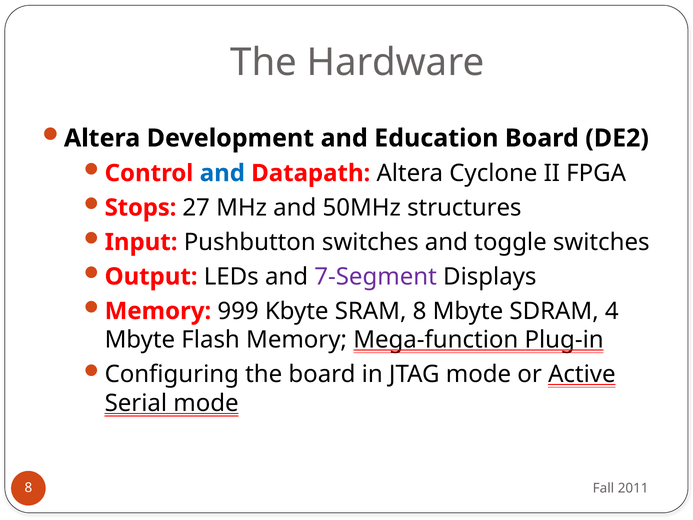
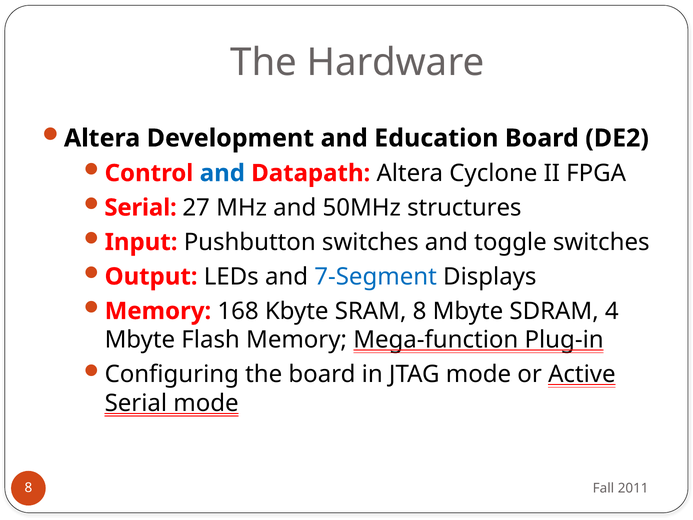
Stops: Stops -> Serial (141, 208)
7-Segment colour: purple -> blue (376, 276)
999: 999 -> 168 (238, 311)
